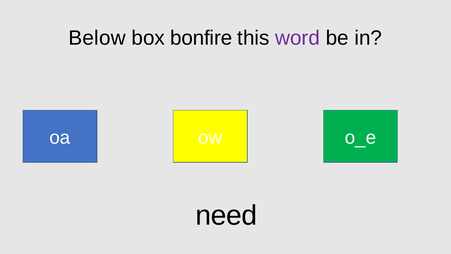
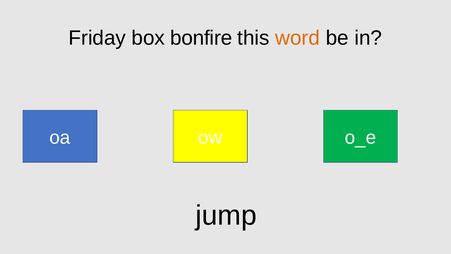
Below: Below -> Friday (97, 38)
word colour: purple -> orange (298, 38)
need: need -> jump (226, 215)
